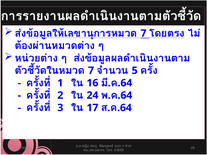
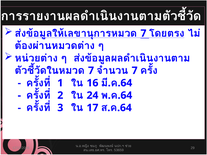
5: 5 -> 7 (135, 71)
